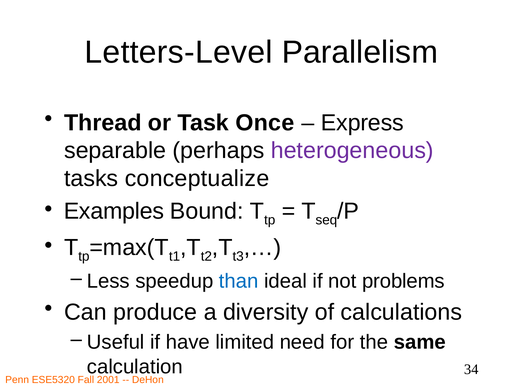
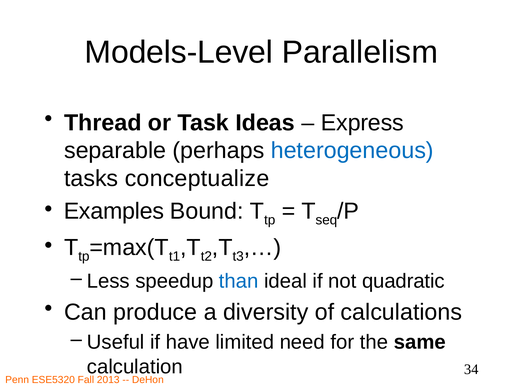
Letters-Level: Letters-Level -> Models-Level (179, 52)
Once: Once -> Ideas (265, 123)
heterogeneous colour: purple -> blue (352, 151)
problems: problems -> quadratic (403, 281)
2001: 2001 -> 2013 (108, 380)
